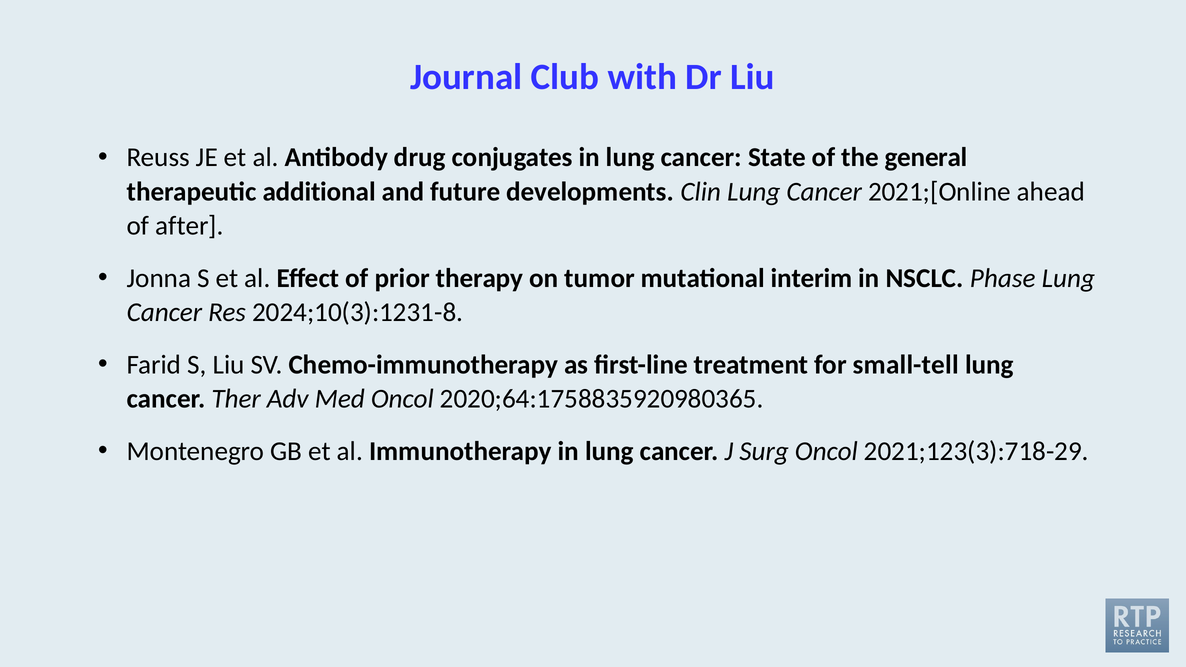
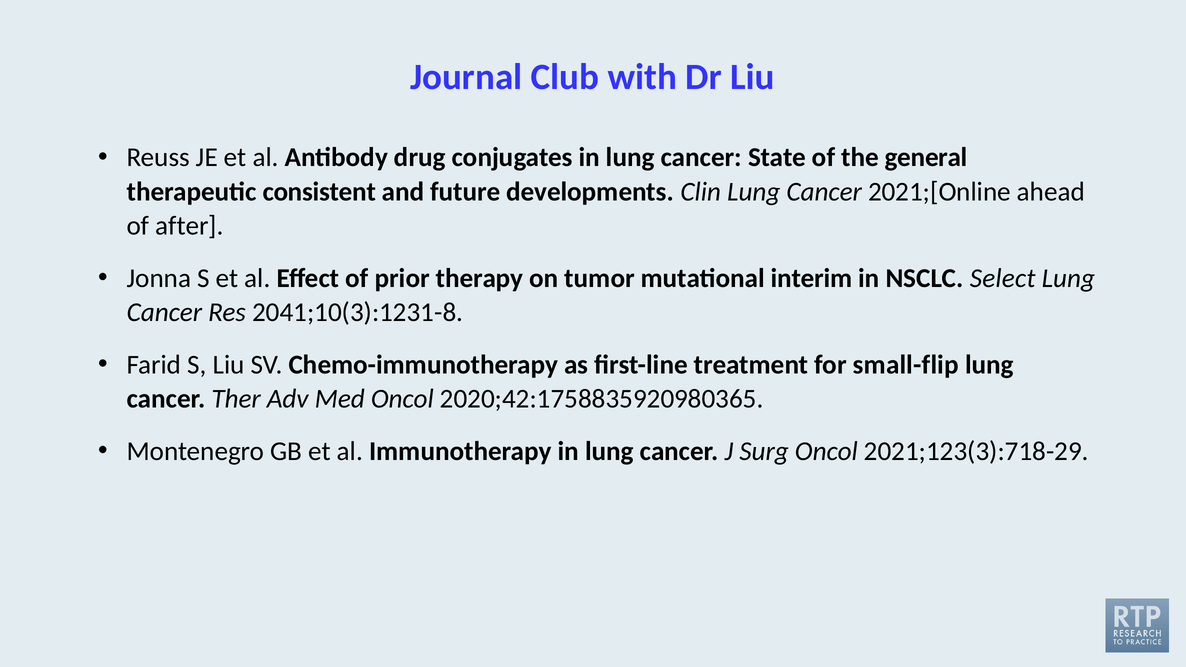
additional: additional -> consistent (319, 192)
Phase: Phase -> Select (1003, 278)
2024;10(3):1231-8: 2024;10(3):1231-8 -> 2041;10(3):1231-8 (358, 312)
small-tell: small-tell -> small-flip (906, 365)
2020;64:1758835920980365: 2020;64:1758835920980365 -> 2020;42:1758835920980365 (602, 399)
